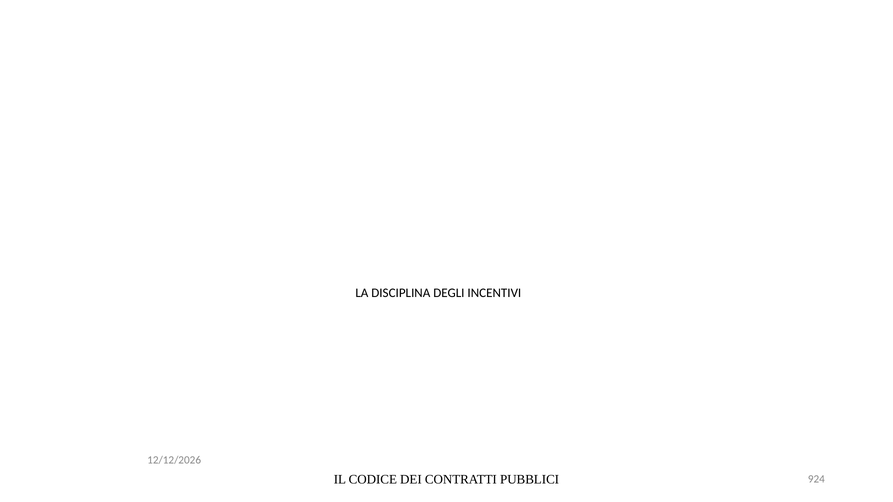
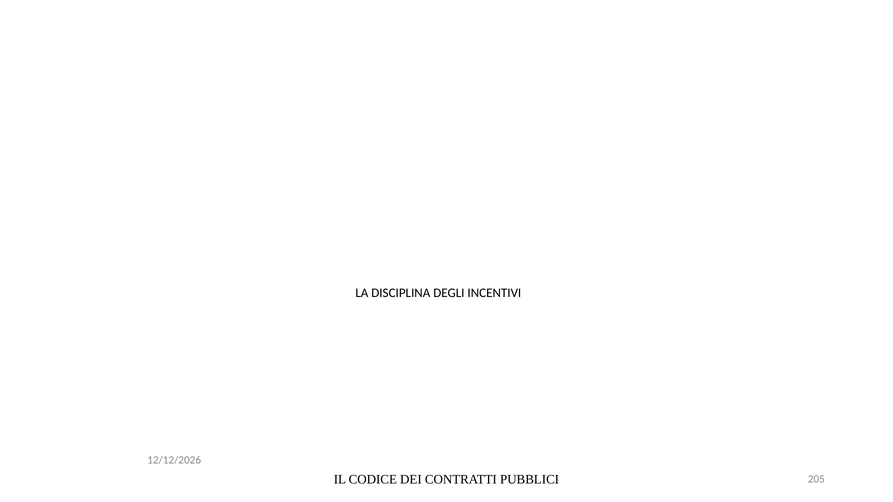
924: 924 -> 205 (816, 480)
